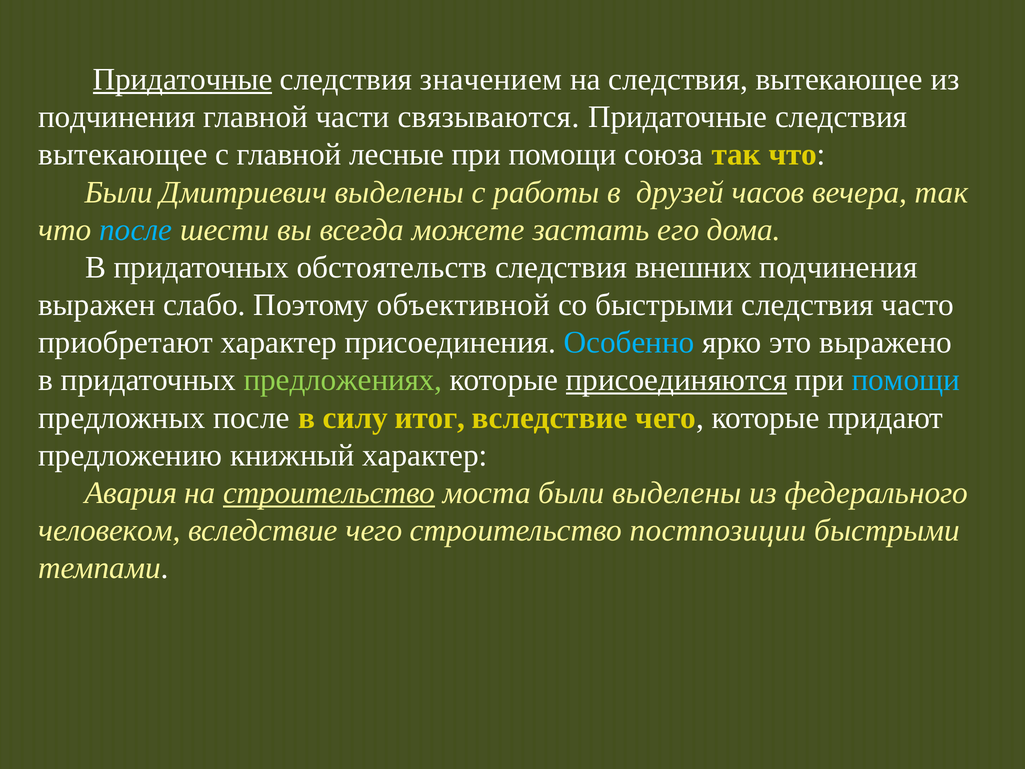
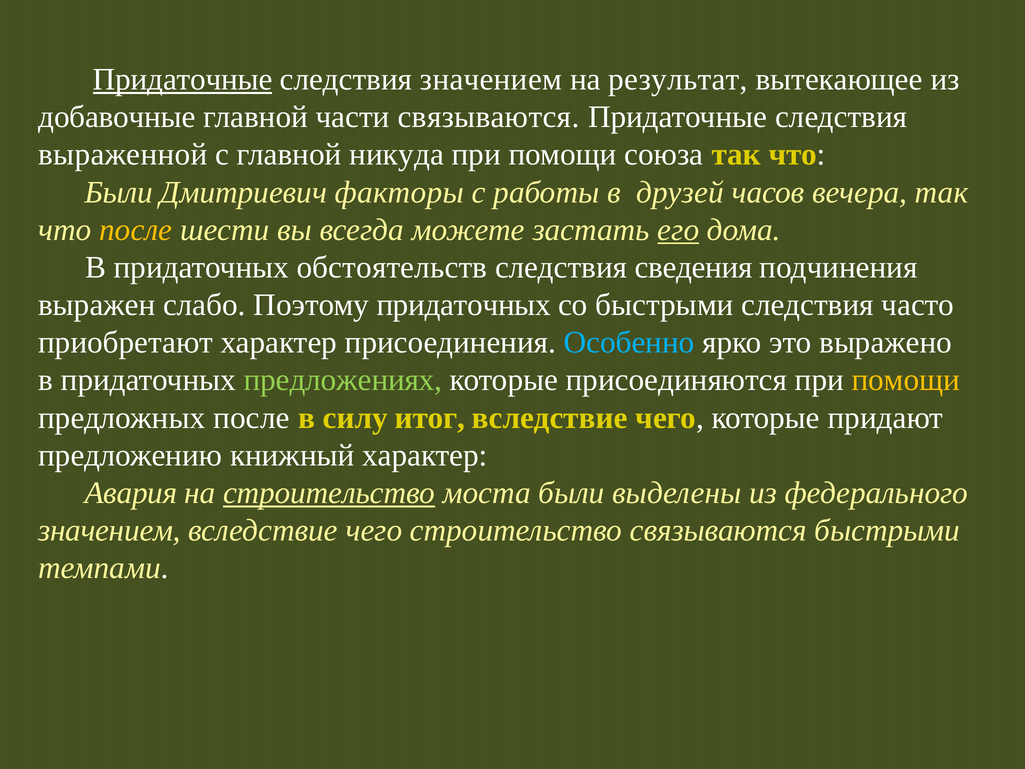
на следствия: следствия -> результат (678, 79)
подчинения: подчинения -> добавочные (117, 117)
вытекающее: вытекающее -> выраженной (123, 155)
лесные: лесные -> никуда (397, 155)
Дмитриевич выделены: выделены -> факторы (399, 192)
после colour: light blue -> yellow (136, 230)
его underline: none -> present (678, 230)
внешних: внешних -> сведения (694, 267)
Поэтому объективной: объективной -> придаточных (464, 305)
присоединяются underline: present -> none (676, 380)
помощи colour: light blue -> yellow (906, 380)
человеком: человеком -> значением (109, 530)
строительство постпозиции: постпозиции -> связываются (718, 530)
